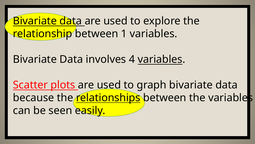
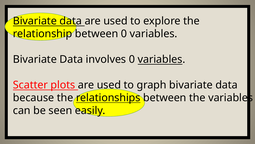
between 1: 1 -> 0 (124, 34)
involves 4: 4 -> 0 (132, 59)
